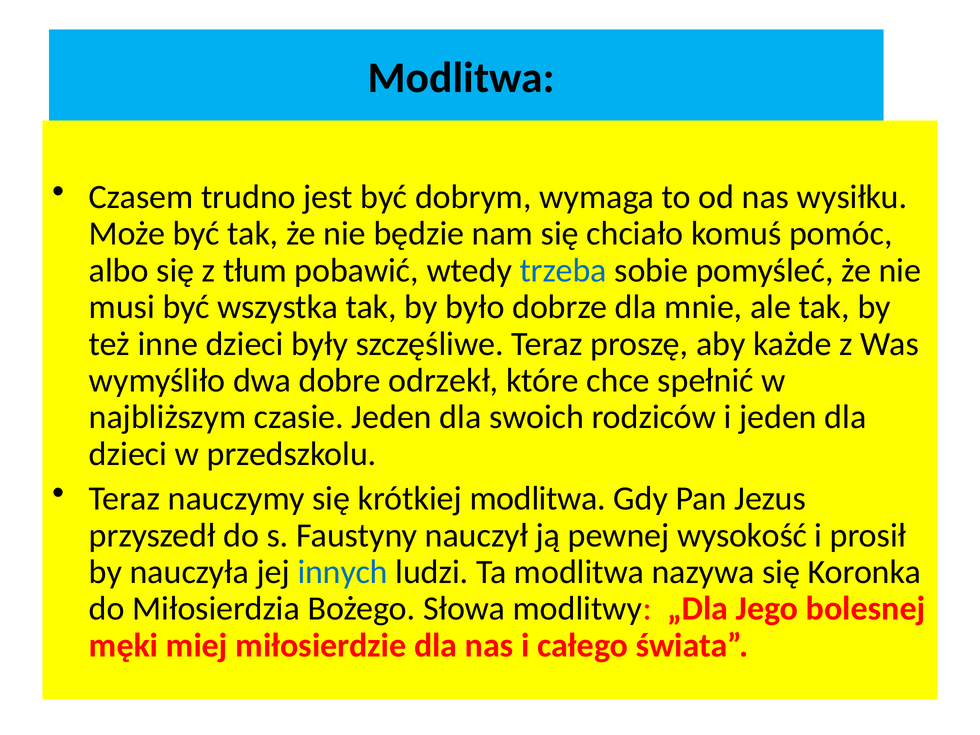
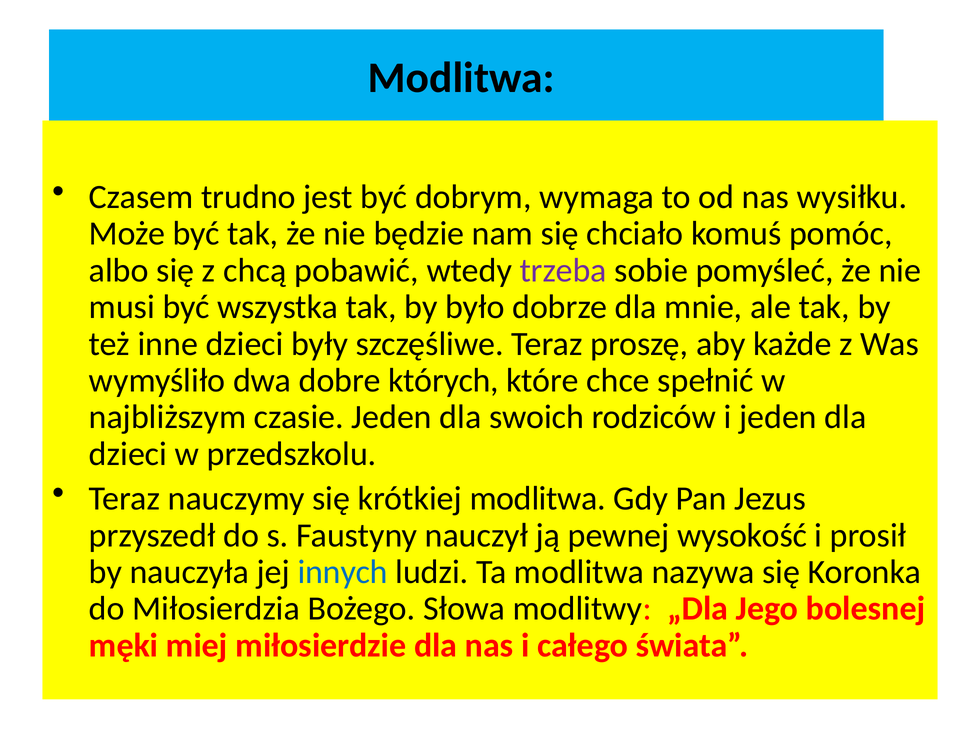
tłum: tłum -> chcą (255, 270)
trzeba colour: blue -> purple (563, 270)
odrzekł: odrzekł -> których (443, 381)
